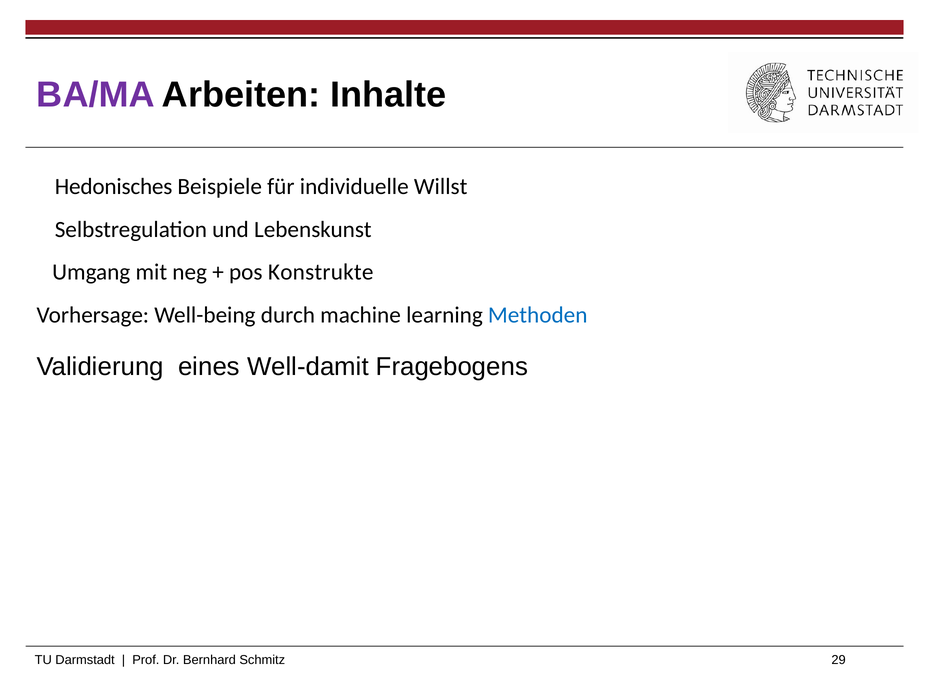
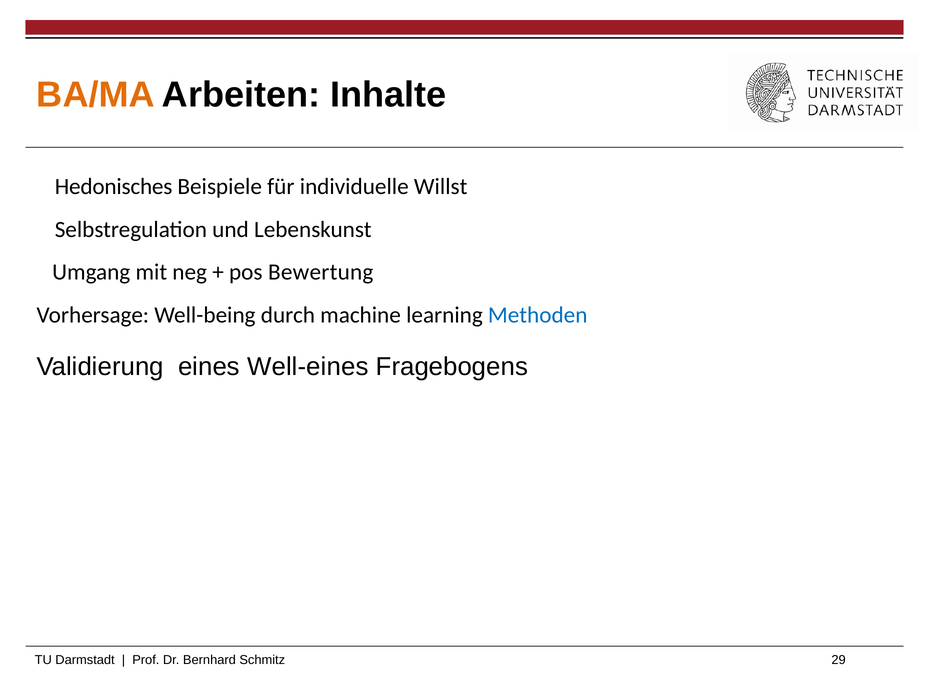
BA/MA colour: purple -> orange (96, 95)
Konstrukte: Konstrukte -> Bewertung (321, 272)
Well-damit: Well-damit -> Well-eines (308, 367)
